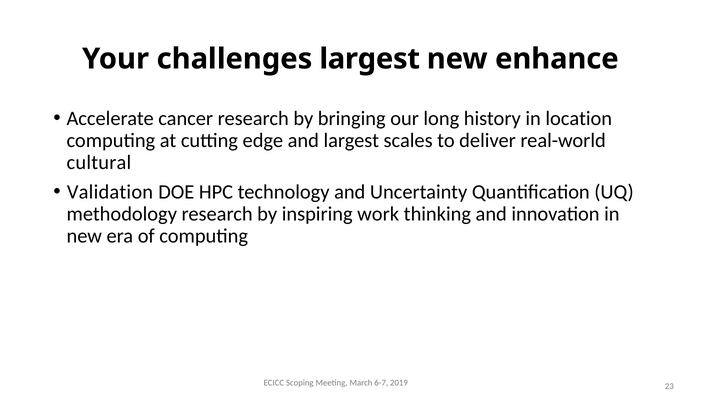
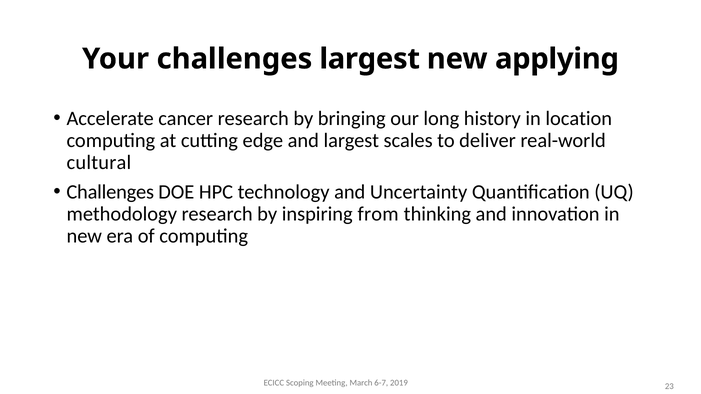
enhance: enhance -> applying (557, 59)
Validation: Validation -> Challenges (110, 192)
work: work -> from (378, 214)
